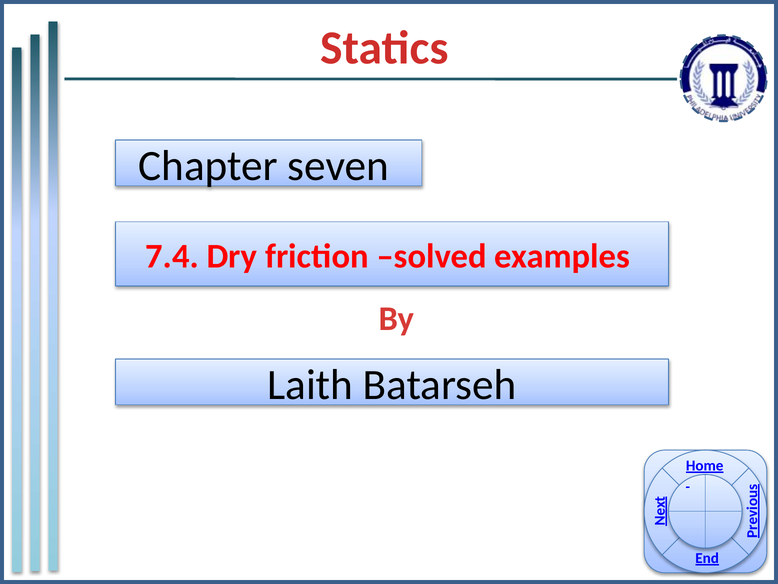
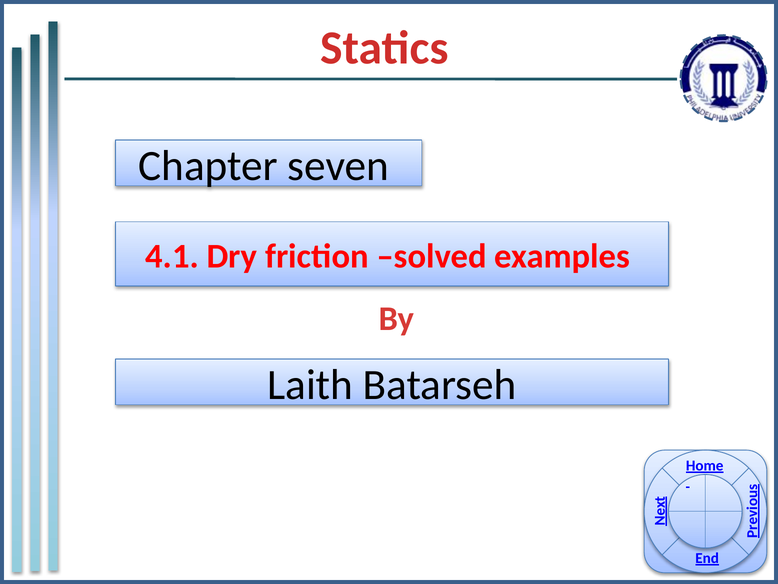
7.4: 7.4 -> 4.1 (172, 256)
